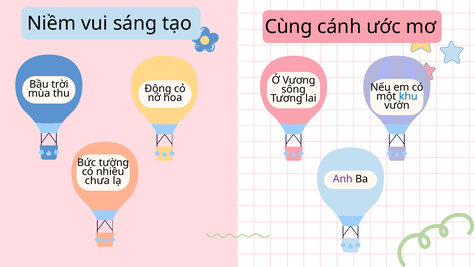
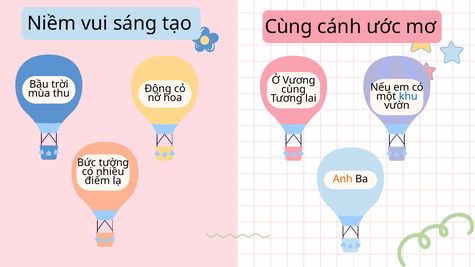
sông: sông -> cùng (294, 89)
chưa: chưa -> điểm (97, 181)
Anh colour: purple -> orange (343, 179)
